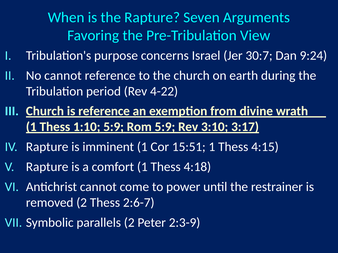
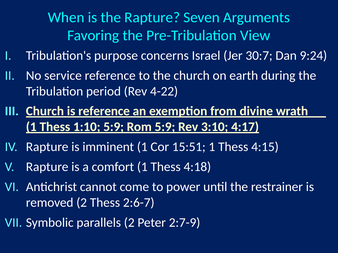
No cannot: cannot -> service (63, 76)
3:17: 3:17 -> 4:17 (245, 127)
2:3-9: 2:3-9 -> 2:7-9 (185, 223)
